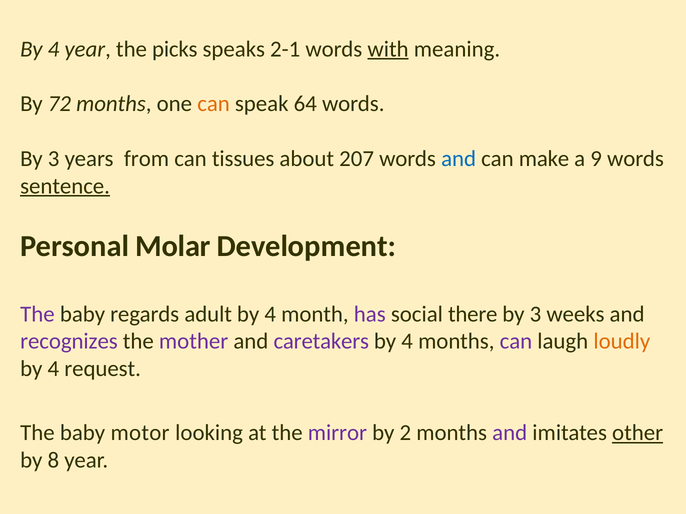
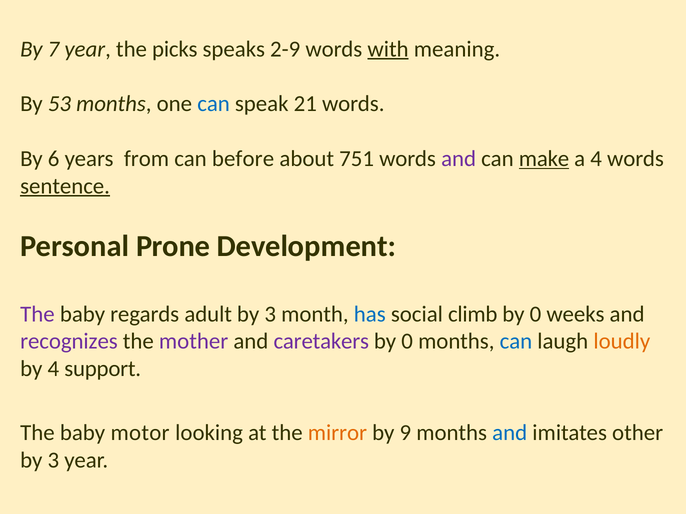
4: 4 -> 7 (53, 49)
2-1: 2-1 -> 2-9 (285, 49)
72: 72 -> 53 (59, 104)
can colour: orange -> blue (214, 104)
64: 64 -> 21 (305, 104)
3: 3 -> 6 (54, 159)
tissues: tissues -> before (243, 159)
207: 207 -> 751 (357, 159)
and colour: blue -> purple (459, 159)
make underline: none -> present (544, 159)
a 9: 9 -> 4 (596, 159)
Molar: Molar -> Prone (173, 246)
4: 4 -> 3 (270, 314)
has colour: purple -> blue (370, 314)
there: there -> climb (473, 314)
3: 3 -> 0 (535, 314)
4: 4 -> 0 (407, 342)
can colour: purple -> blue (516, 342)
request: request -> support (103, 369)
mirror colour: purple -> orange (337, 433)
2: 2 -> 9 (405, 433)
and colour: purple -> blue (510, 433)
other underline: present -> none (638, 433)
8: 8 -> 3 (53, 461)
